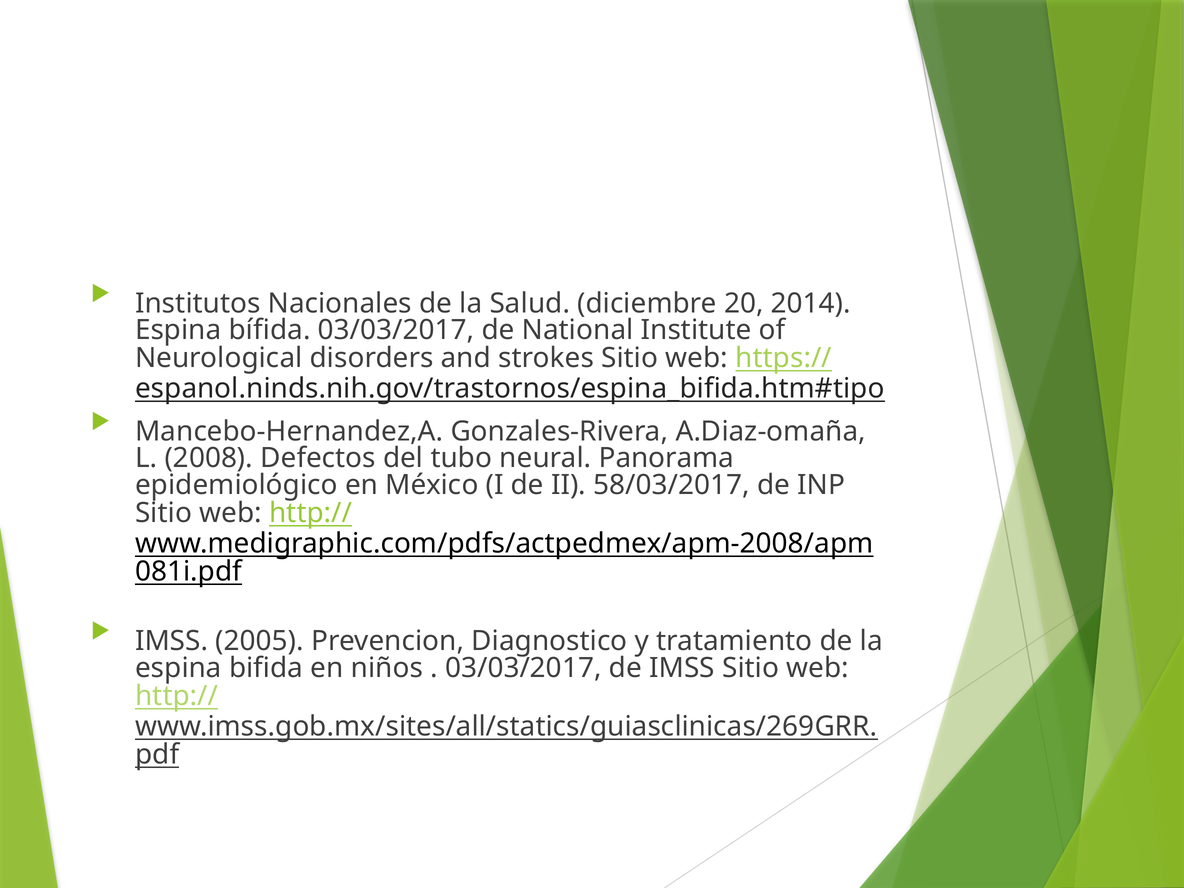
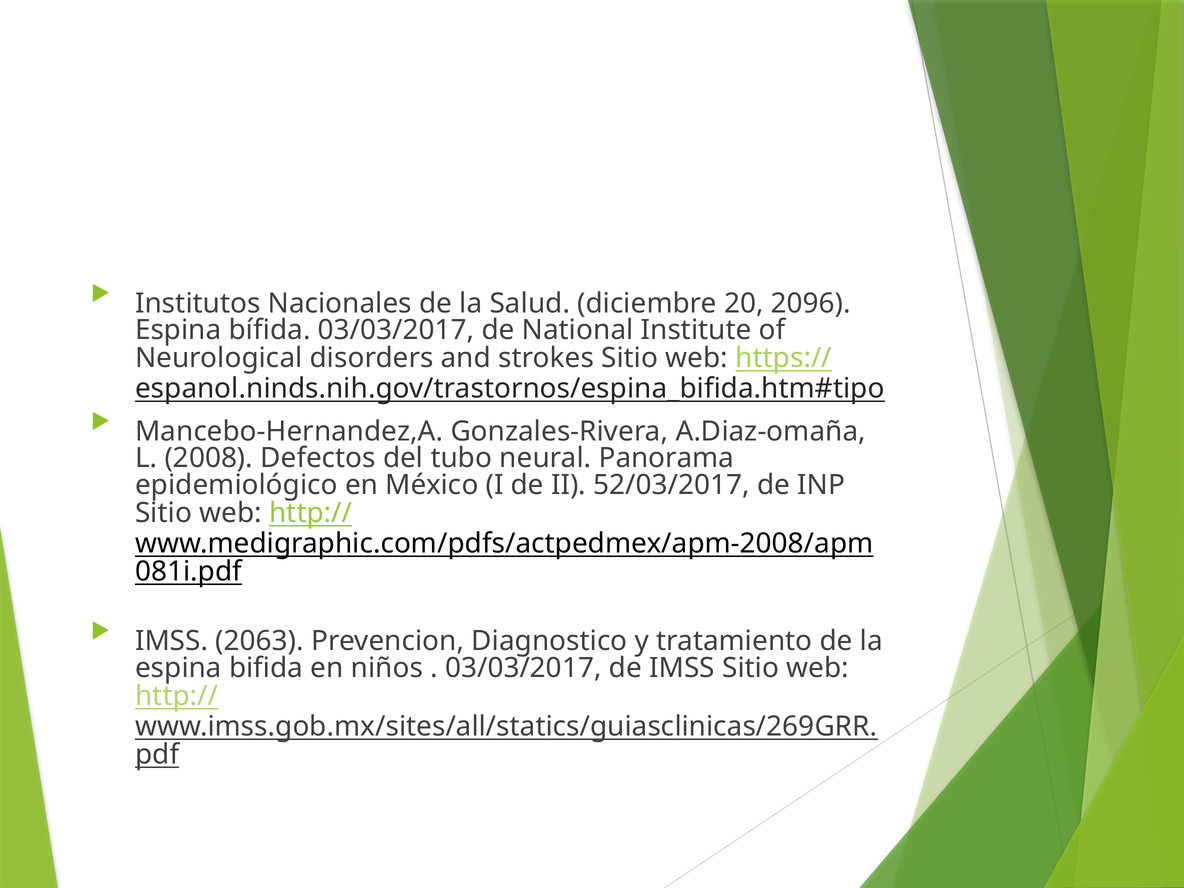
2014: 2014 -> 2096 (811, 303)
58/03/2017: 58/03/2017 -> 52/03/2017 (672, 485)
2005: 2005 -> 2063 (260, 641)
